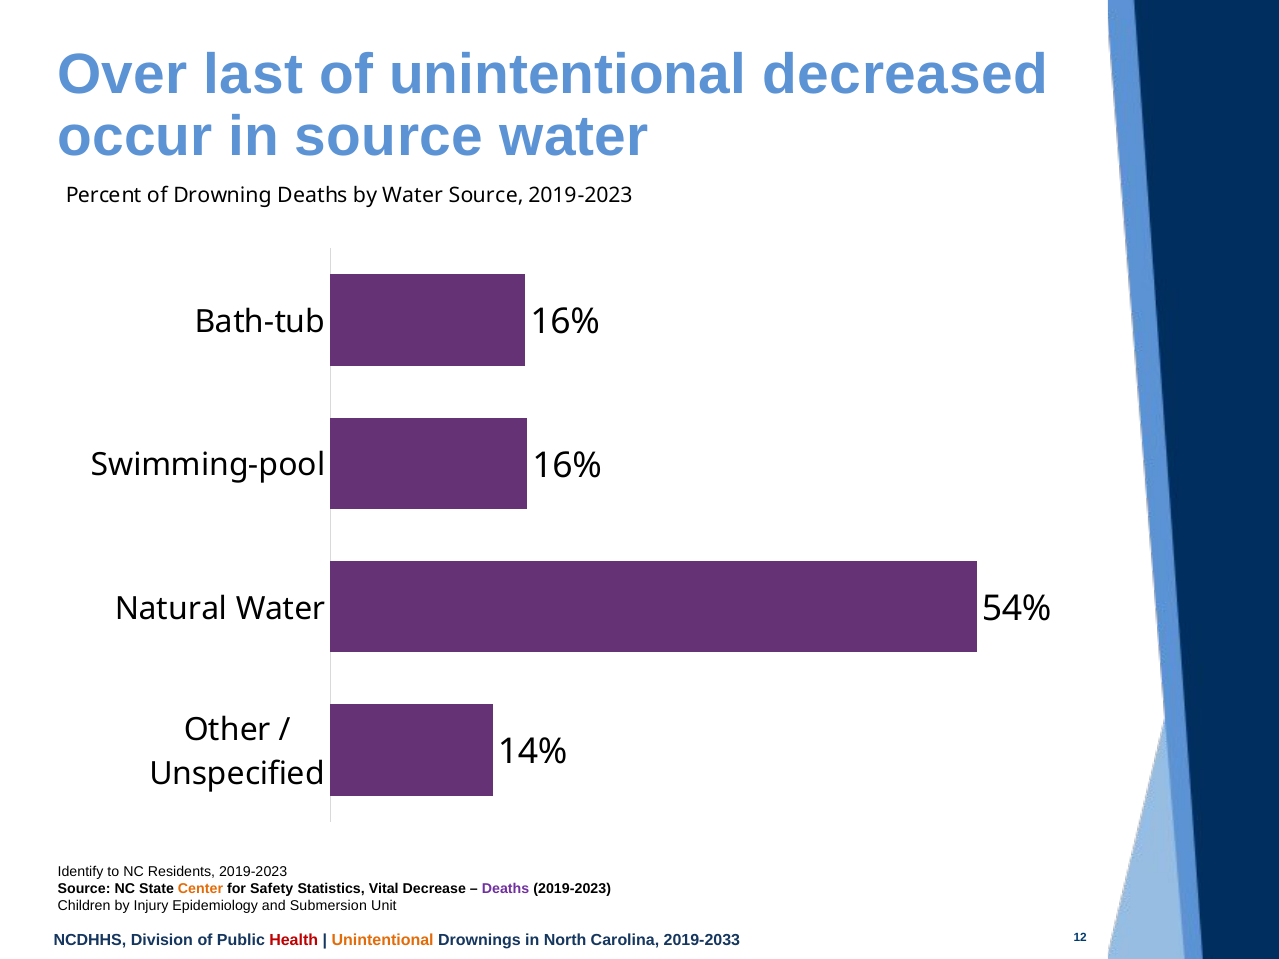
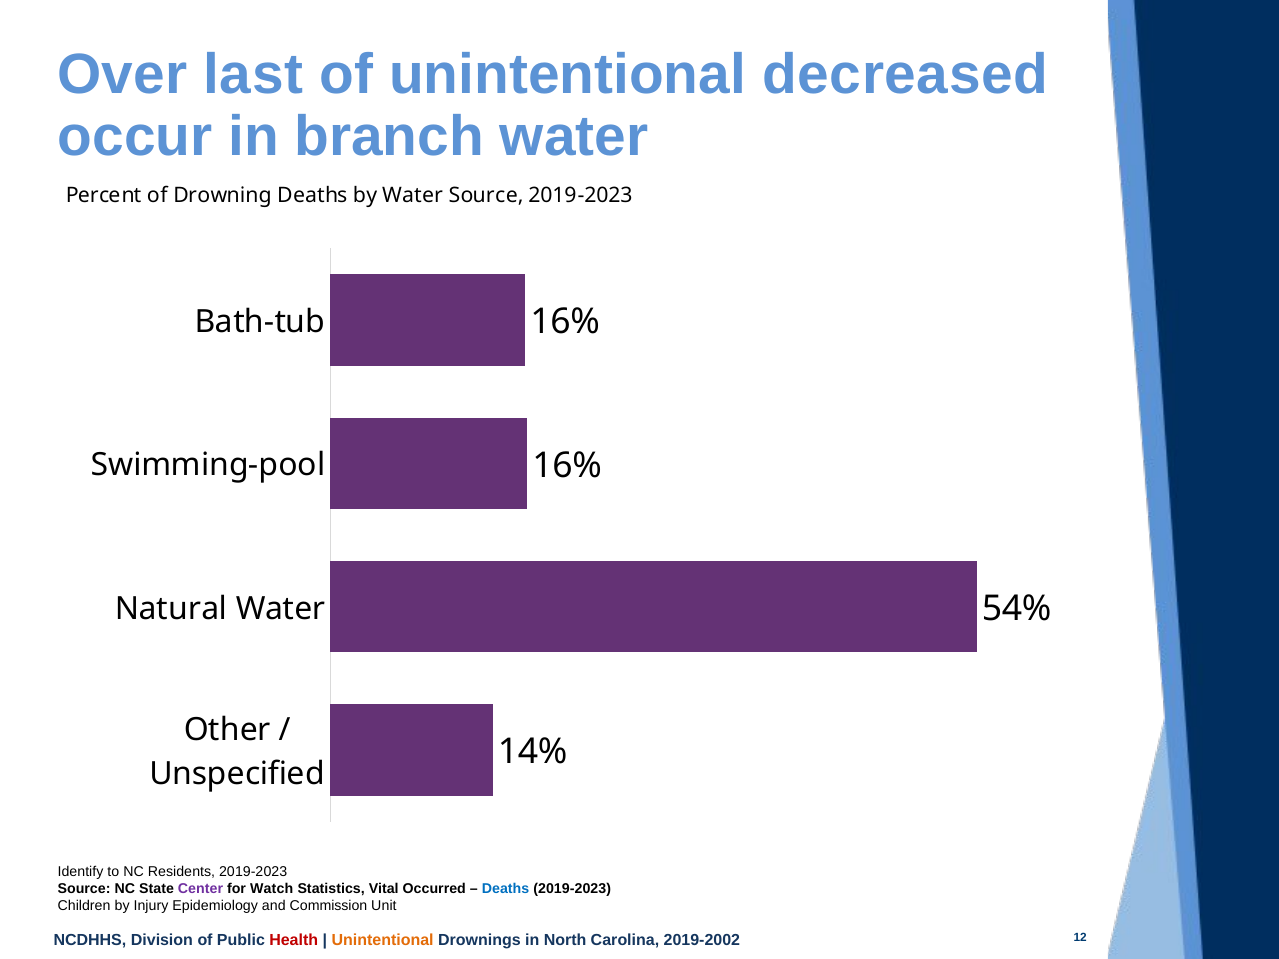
in source: source -> branch (389, 137)
Center colour: orange -> purple (201, 889)
Safety: Safety -> Watch (272, 889)
Decrease: Decrease -> Occurred (434, 889)
Deaths colour: purple -> blue (506, 889)
Submersion: Submersion -> Commission (329, 906)
2019-2033: 2019-2033 -> 2019-2002 (702, 941)
